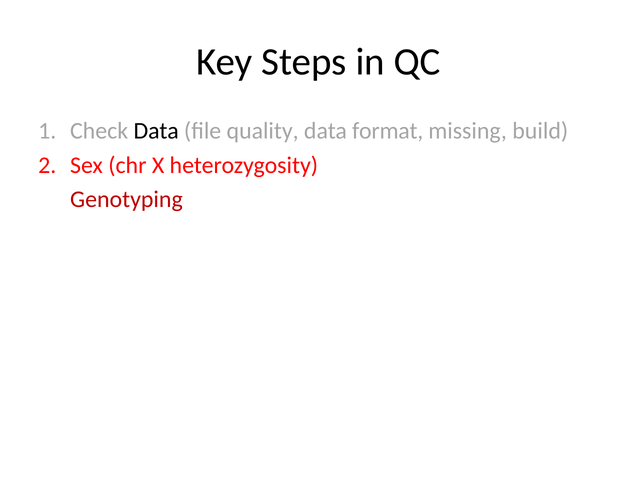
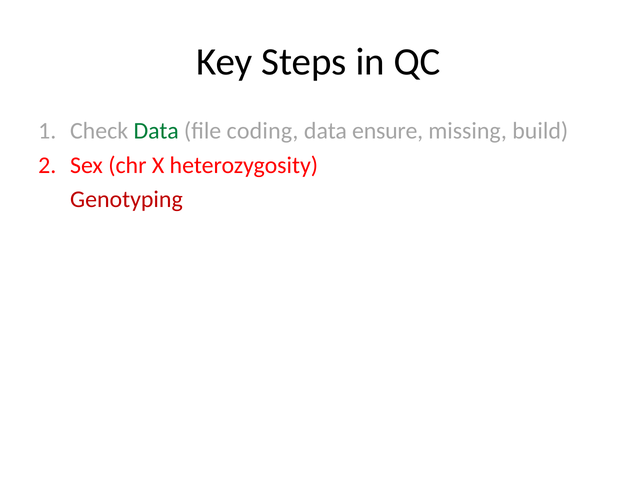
Data colour: black -> green (156, 131)
quality: quality -> coding (262, 131)
format: format -> ensure (388, 131)
